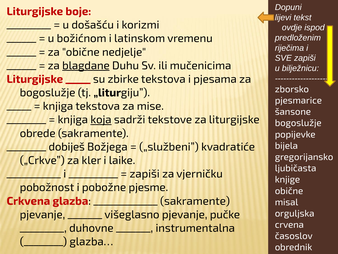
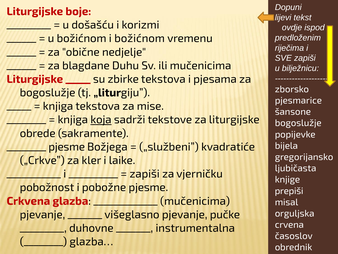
i latinskom: latinskom -> božićnom (140, 38)
blagdane underline: present -> none (86, 65)
dobiješ: dobiješ -> pjesme (67, 147)
obične: obične -> prepiši (289, 191)
sakramente: sakramente -> mučenicima (195, 201)
